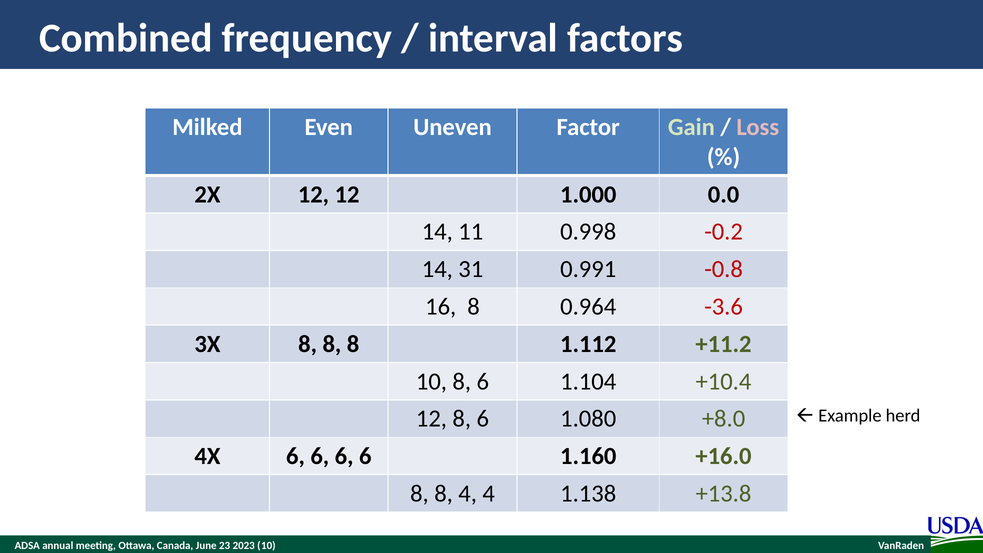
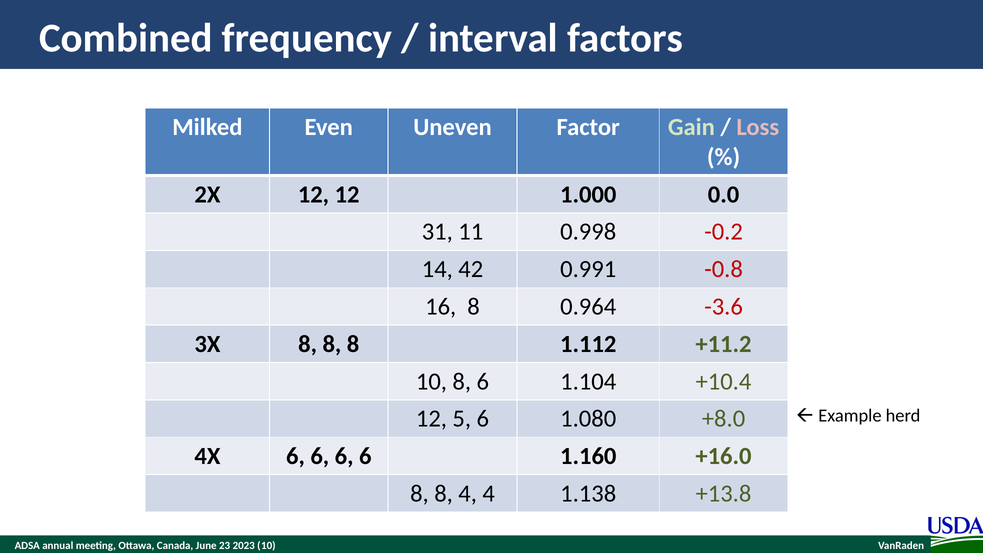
14: 14 -> 31 (437, 232)
31: 31 -> 42 (471, 269)
12 8: 8 -> 5 (462, 419)
